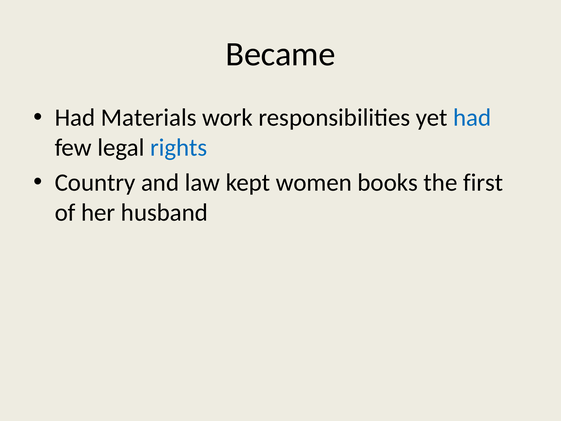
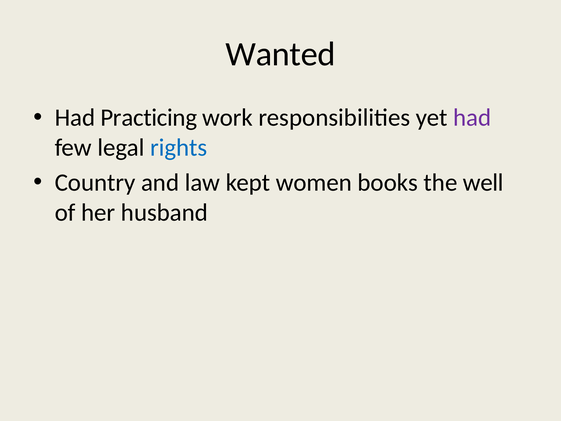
Became: Became -> Wanted (281, 54)
Materials: Materials -> Practicing (149, 118)
had colour: blue -> purple (472, 118)
first: first -> well (483, 183)
